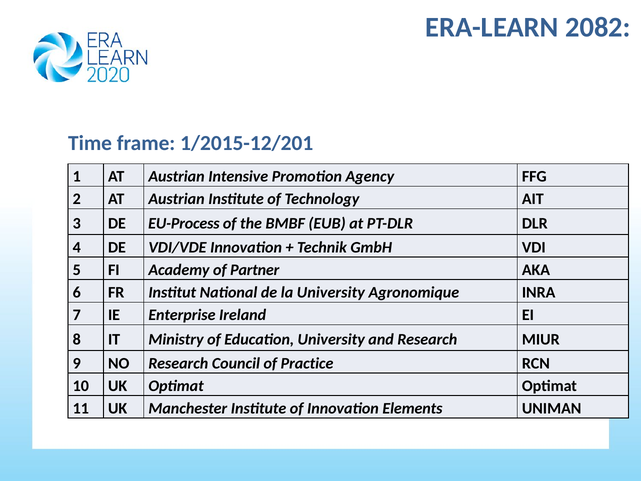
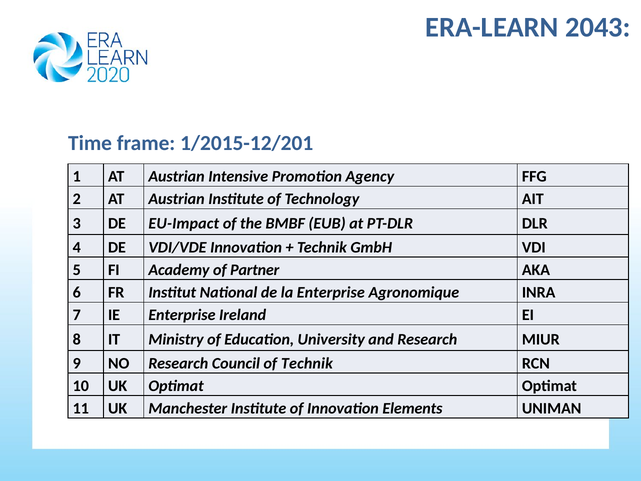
2082: 2082 -> 2043 (598, 27)
EU-Process: EU-Process -> EU-Impact (184, 223)
la University: University -> Enterprise (331, 292)
of Practice: Practice -> Technik (307, 363)
